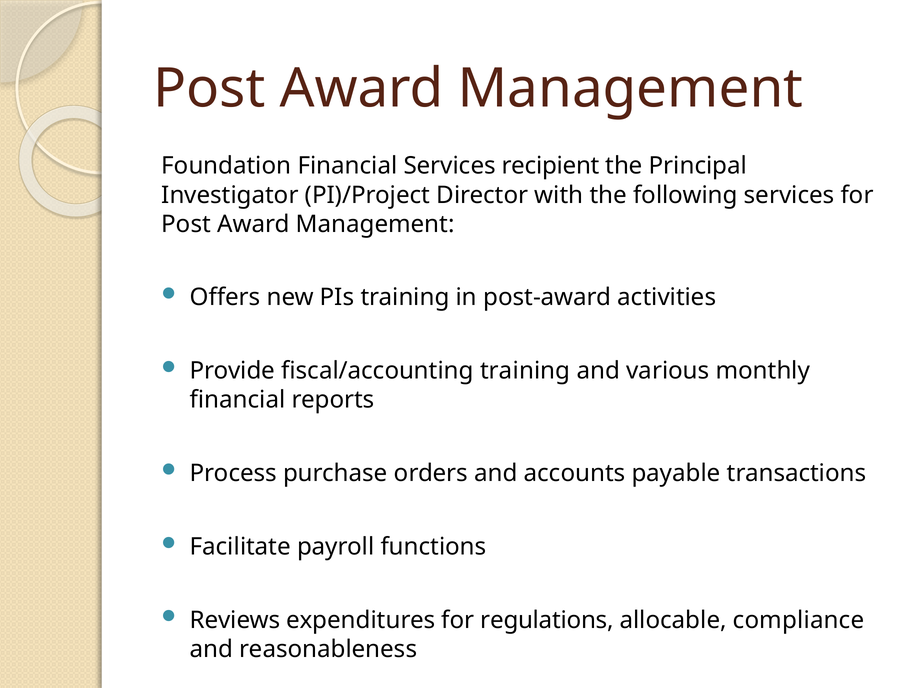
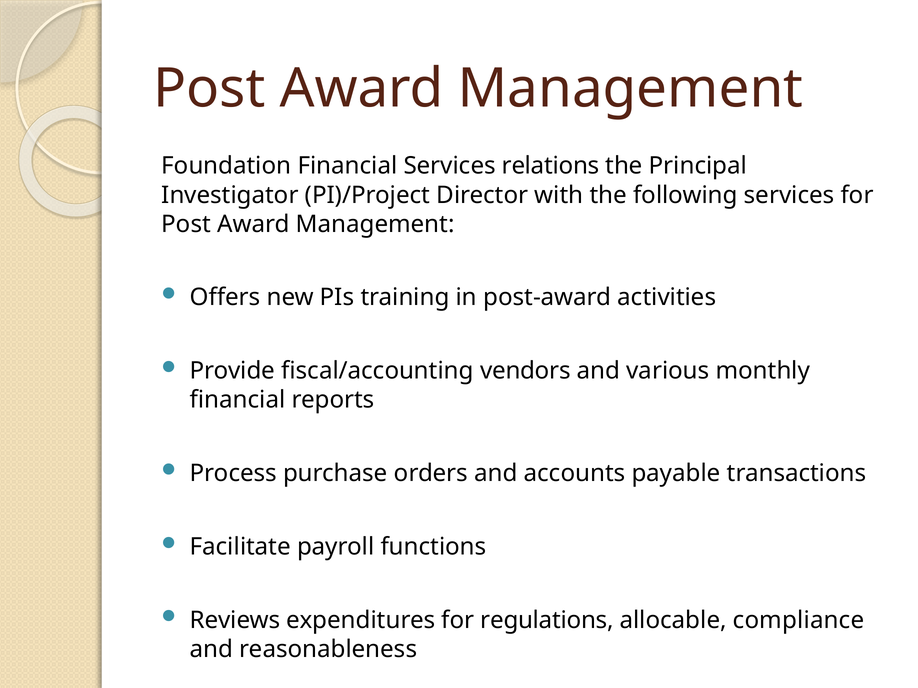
recipient: recipient -> relations (551, 166)
fiscal/accounting training: training -> vendors (525, 371)
